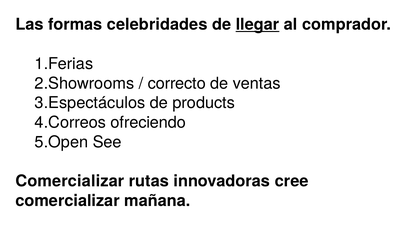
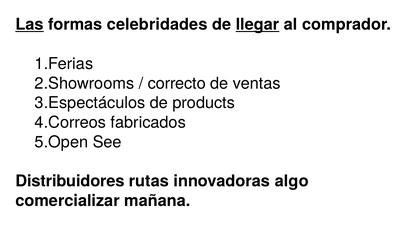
Las underline: none -> present (29, 25)
ofreciendo: ofreciendo -> fabricados (148, 123)
Comercializar: Comercializar -> Distribuidores (70, 181)
cree: cree -> algo (292, 181)
